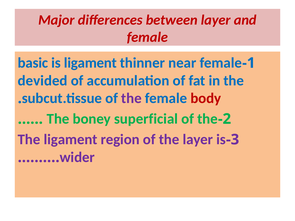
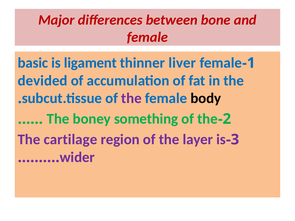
between layer: layer -> bone (216, 20)
near: near -> liver (182, 63)
body colour: red -> black (206, 98)
superficial: superficial -> something (146, 119)
The ligament: ligament -> cartilage (70, 140)
